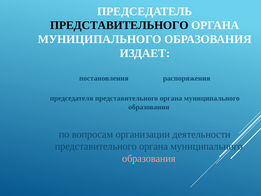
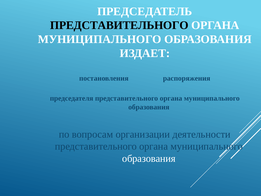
образования colour: pink -> white (149, 158)
